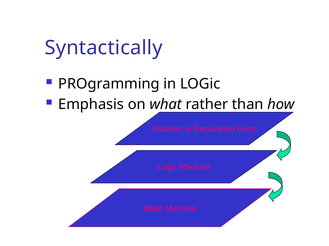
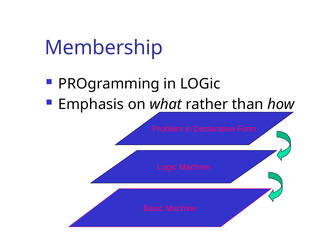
Syntactically: Syntactically -> Membership (104, 48)
